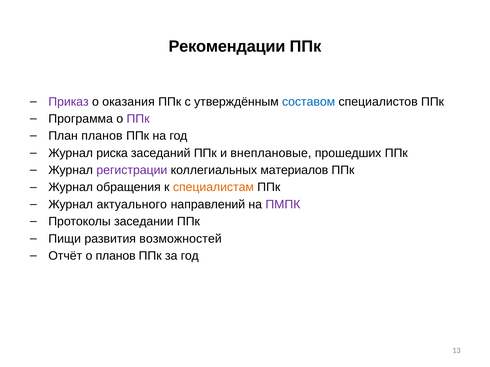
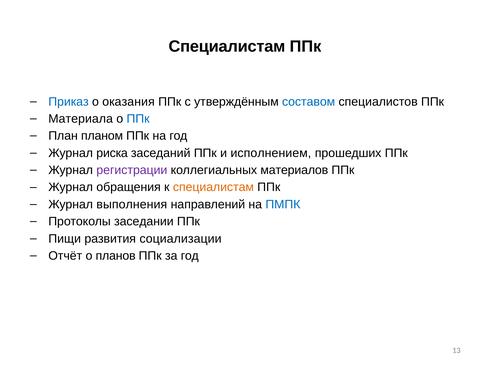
Рекомендации: Рекомендации -> Специалистам (227, 46)
Приказ colour: purple -> blue (68, 102)
Программа: Программа -> Материала (81, 119)
ППк colour: purple -> blue (138, 119)
План планов: планов -> планом (102, 136)
внеплановые: внеплановые -> исполнением (271, 153)
актуального: актуального -> выполнения (132, 205)
ПМПК colour: purple -> blue (283, 205)
возможностей: возможностей -> социализации (181, 239)
